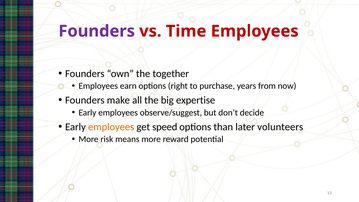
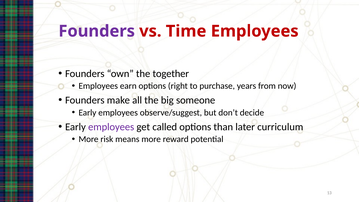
expertise: expertise -> someone (196, 100)
employees colour: orange -> purple (111, 127)
speed: speed -> called (165, 127)
volunteers: volunteers -> curriculum (280, 127)
